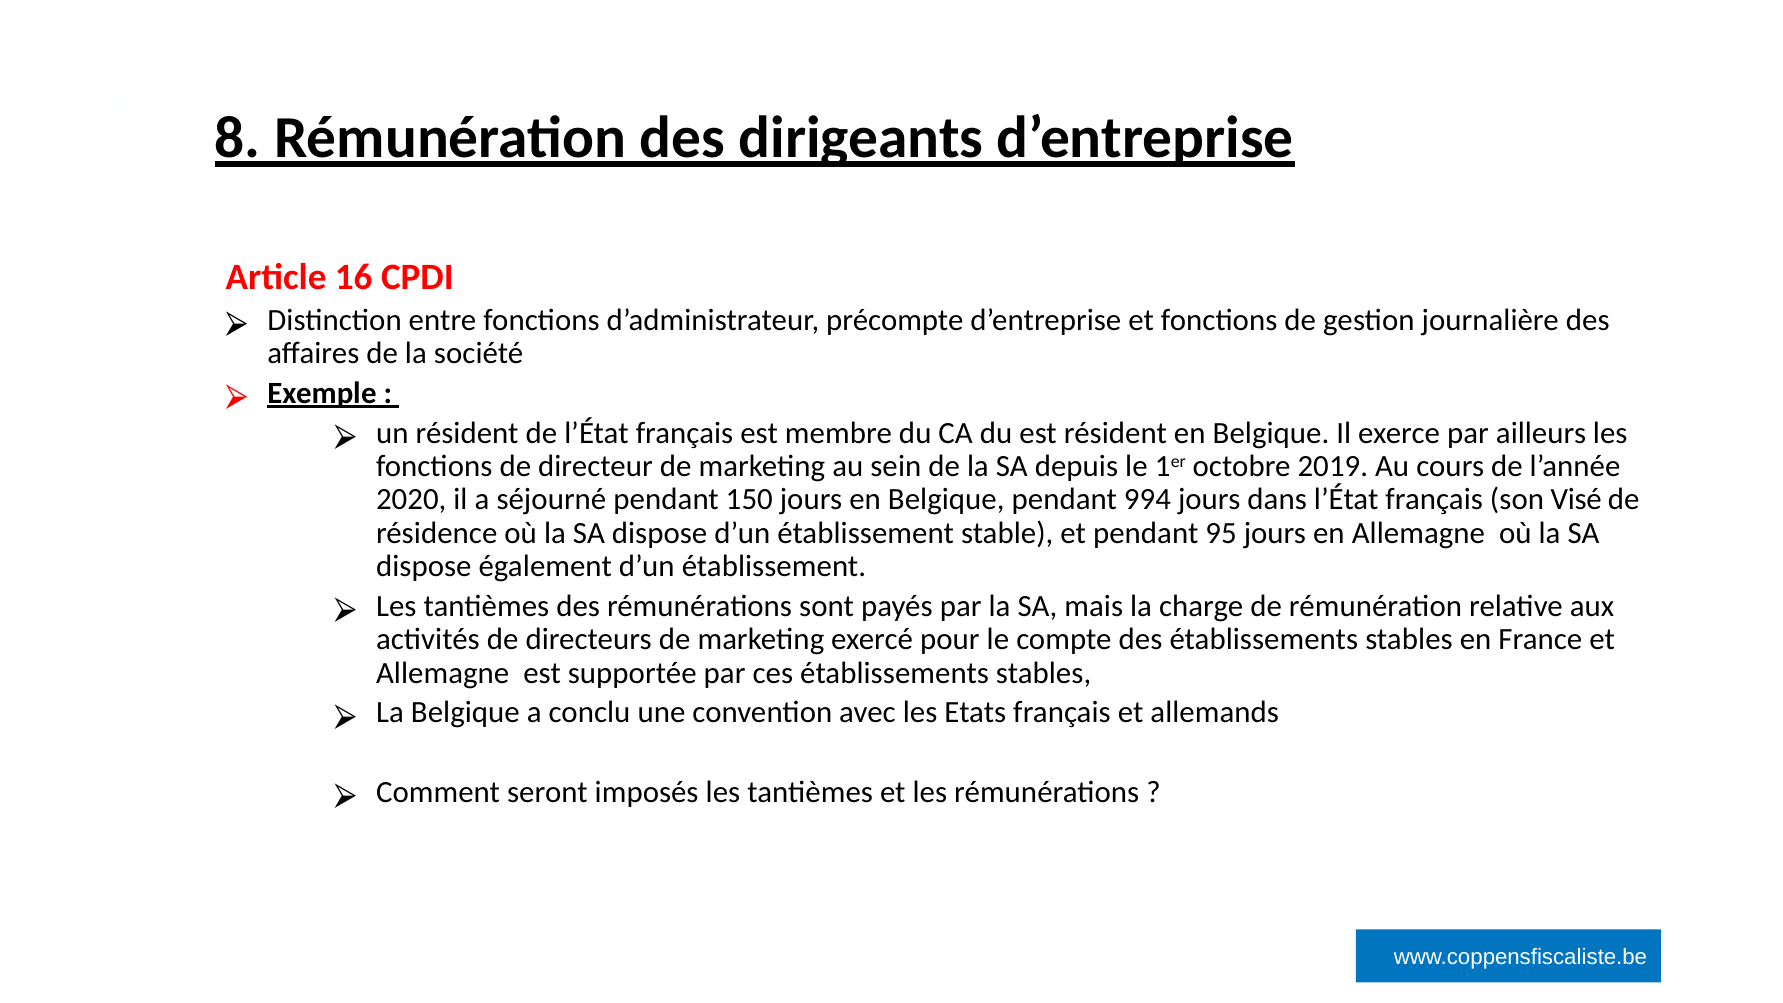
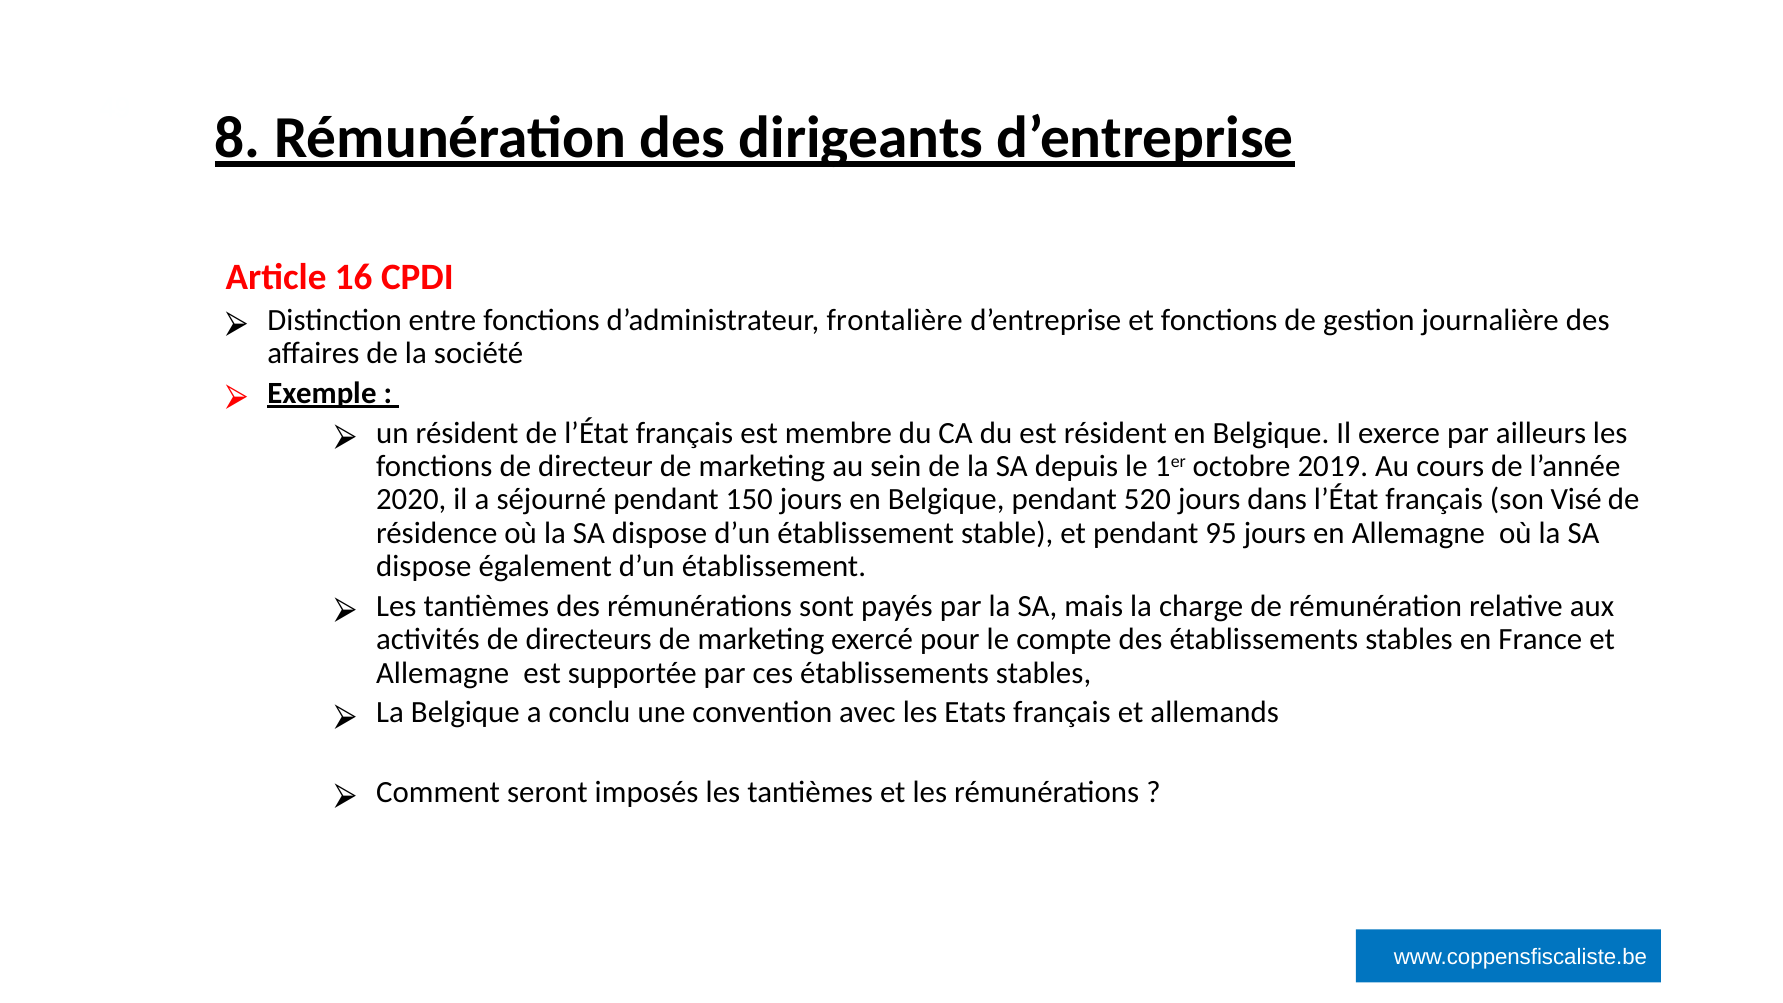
précompte: précompte -> frontalière (895, 320)
994: 994 -> 520 (1147, 500)
